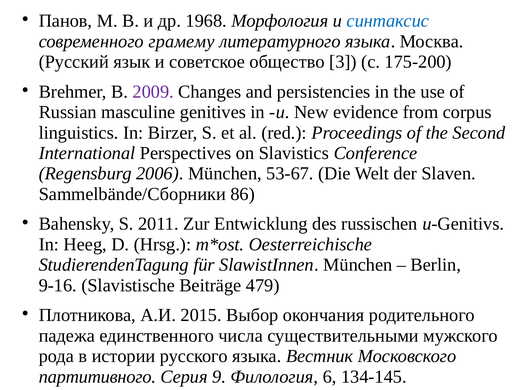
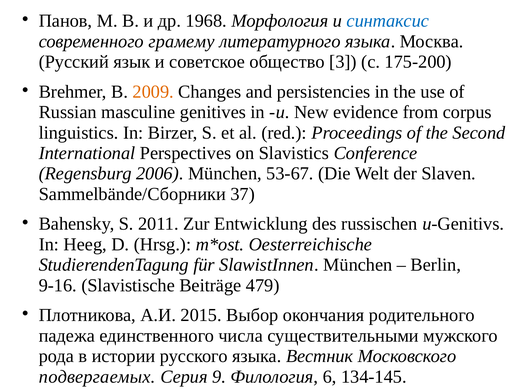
2009 colour: purple -> orange (153, 92)
86: 86 -> 37 (243, 194)
партитивного: партитивного -> подвергаемых (97, 377)
